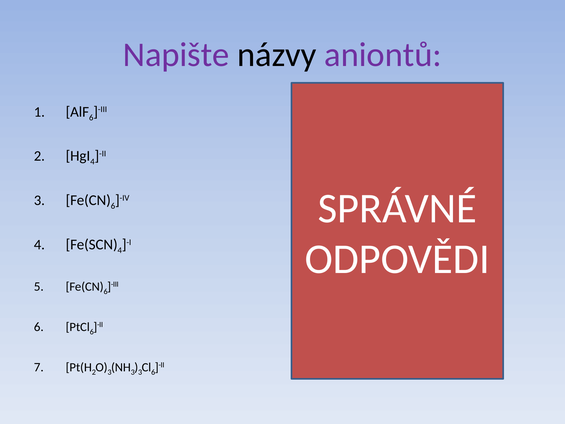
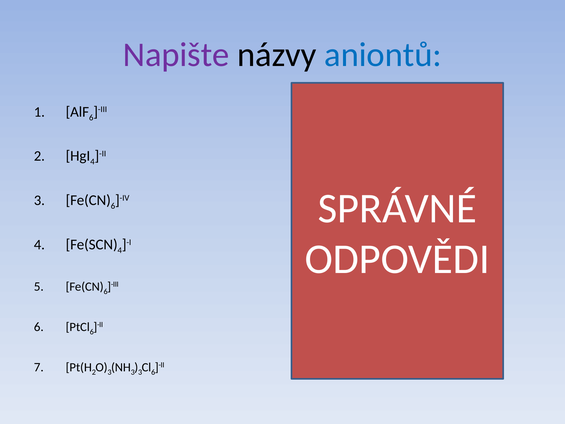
aniontů colour: purple -> blue (383, 55)
